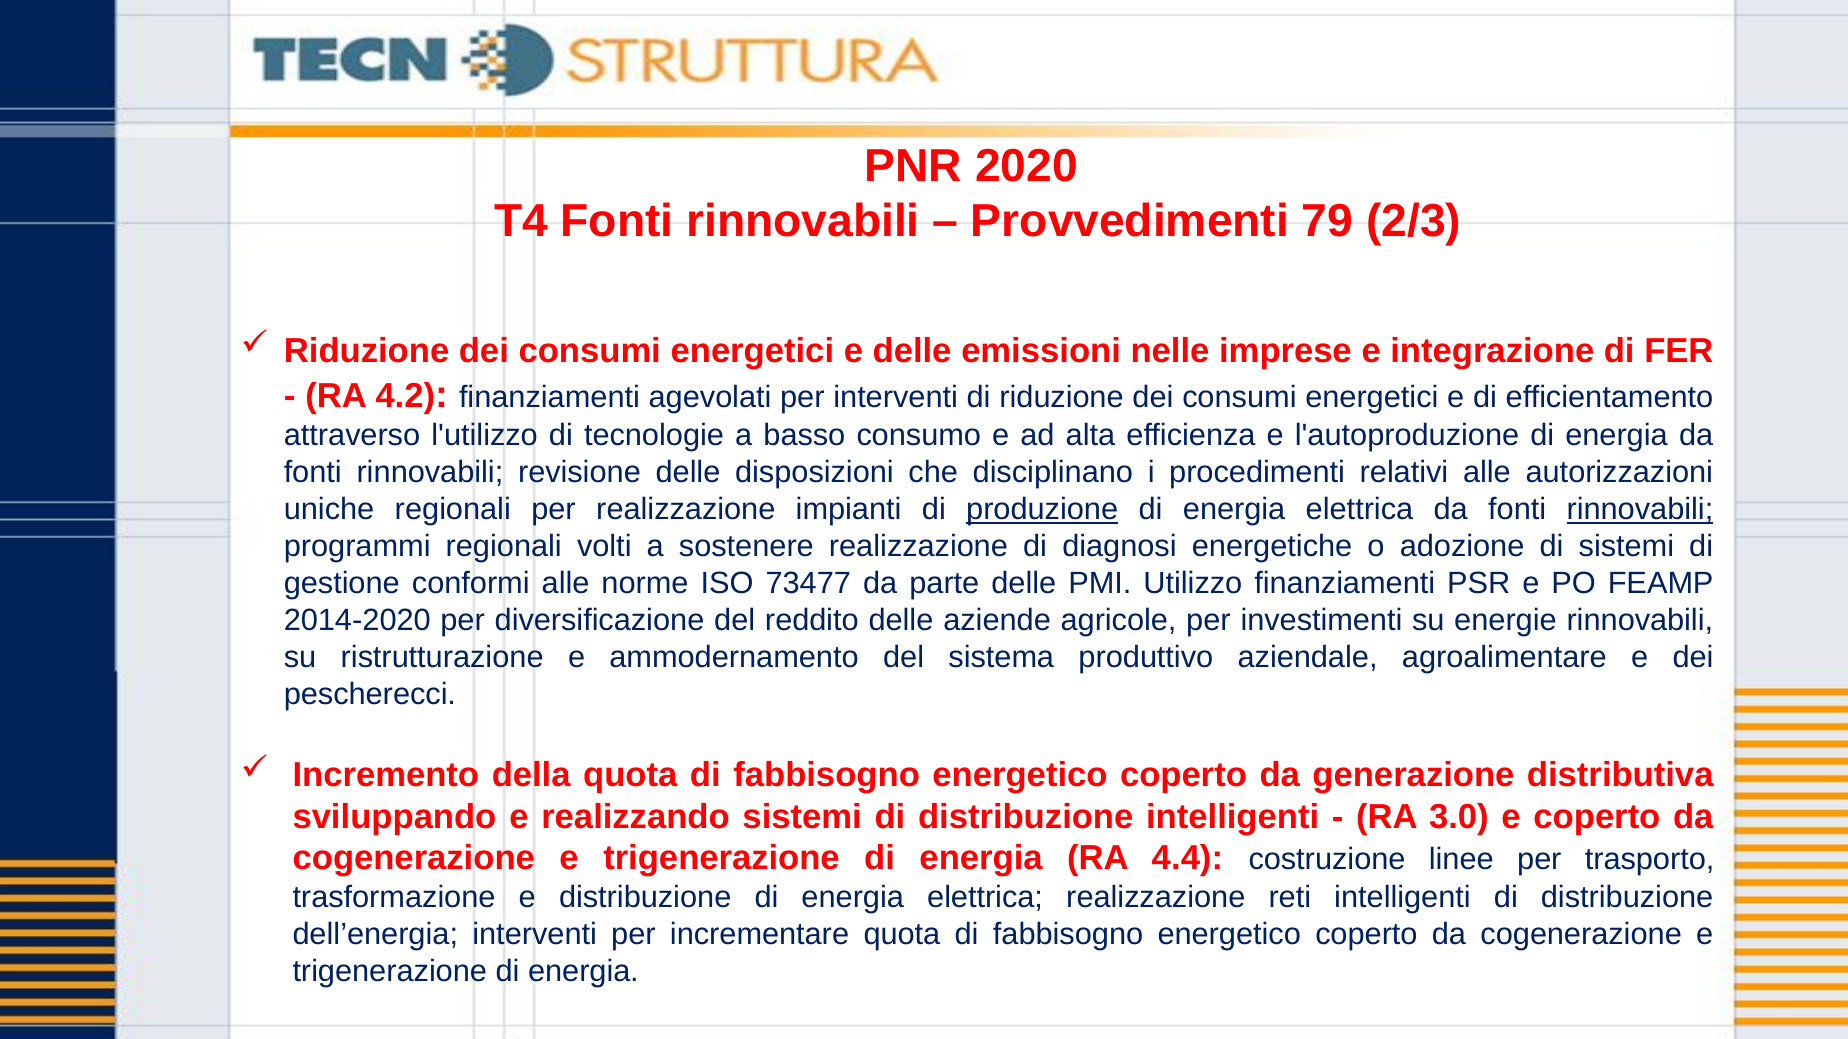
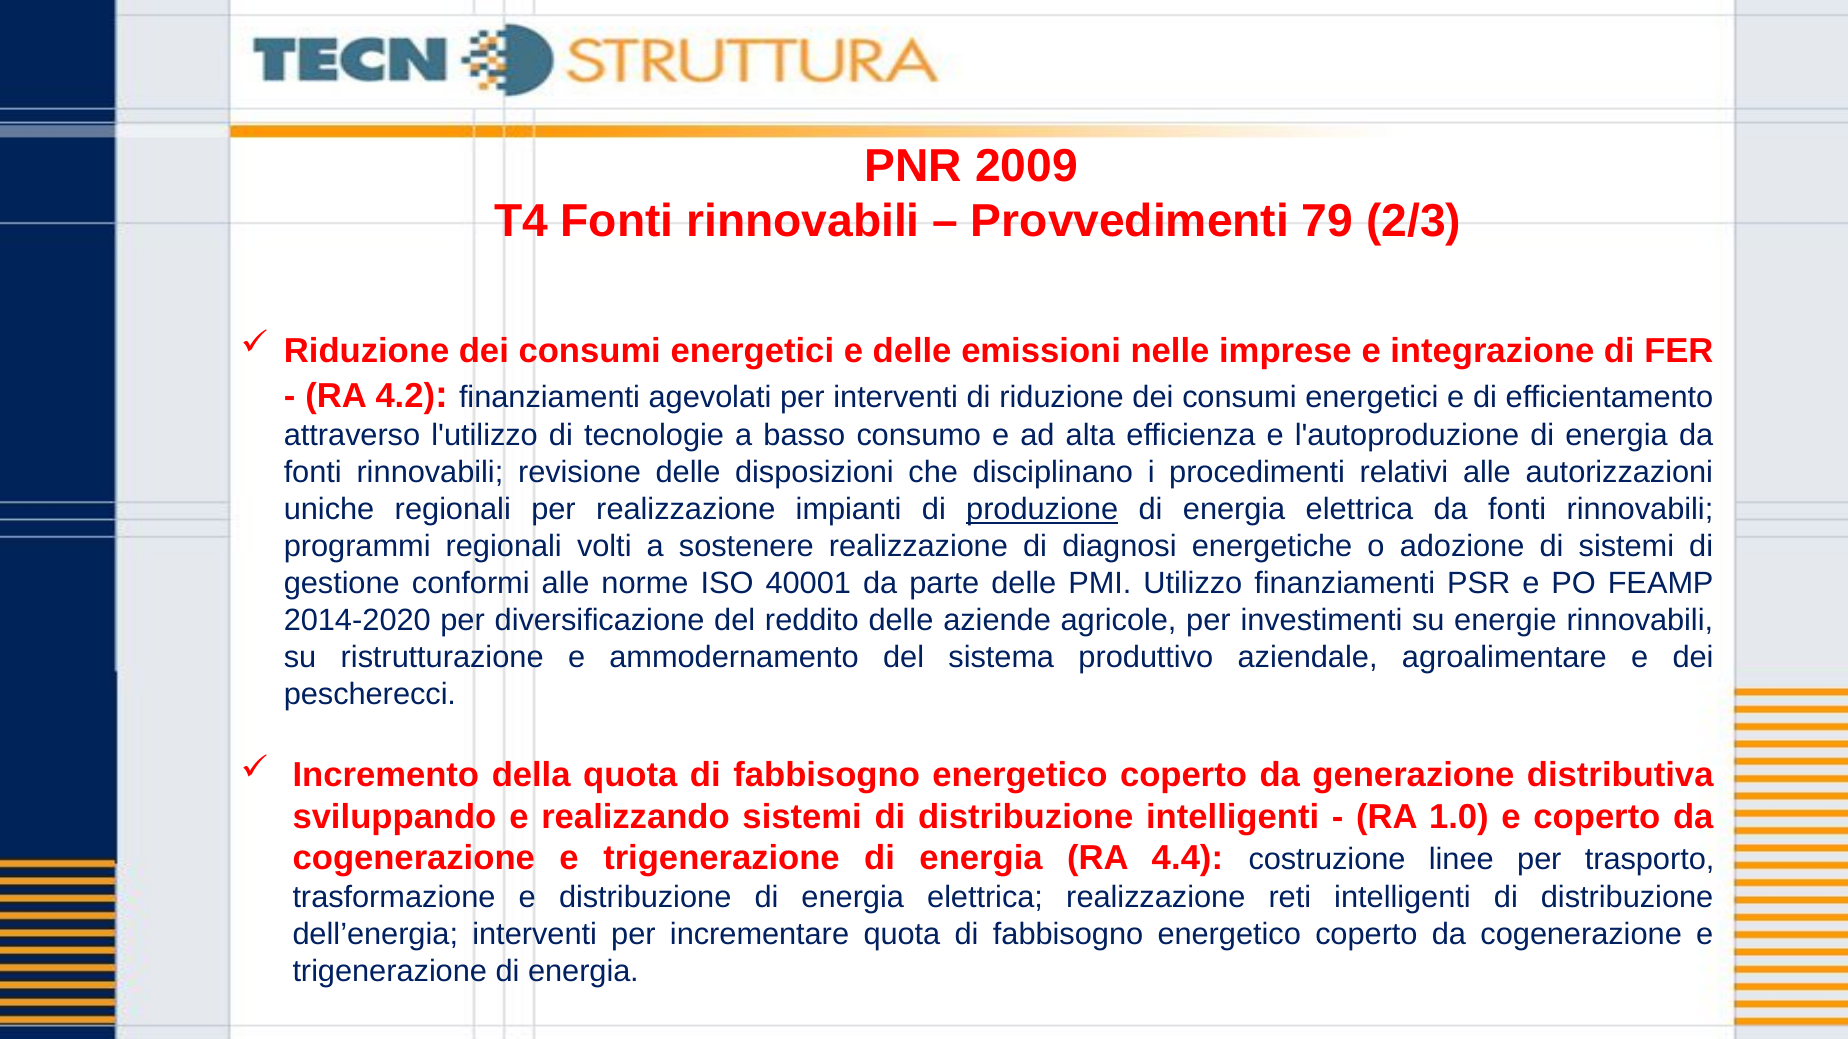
2020: 2020 -> 2009 (1026, 166)
rinnovabili underline: present -> none (1640, 510)
73477: 73477 -> 40001 (808, 584)
3.0: 3.0 -> 1.0 (1459, 817)
